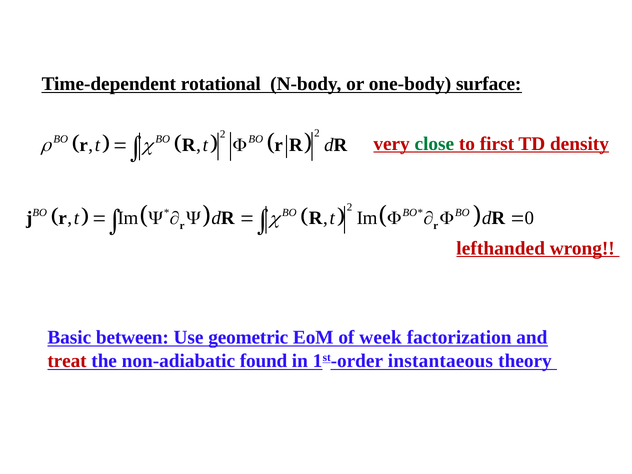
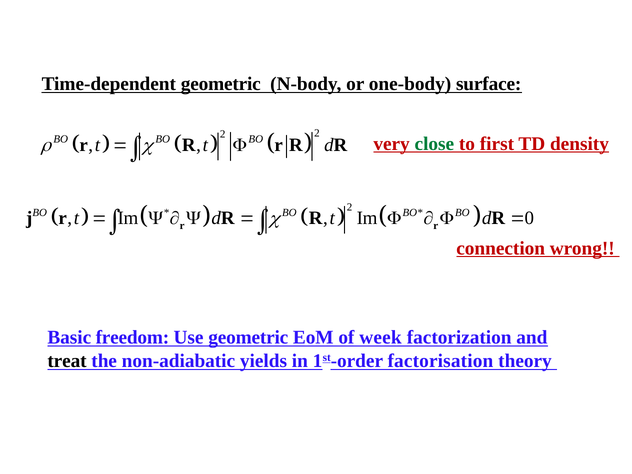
Time-dependent rotational: rotational -> geometric (221, 84)
lefthanded: lefthanded -> connection (501, 248)
between: between -> freedom (132, 338)
treat colour: red -> black (67, 361)
found: found -> yields (264, 361)
instantaeous: instantaeous -> factorisation (440, 361)
